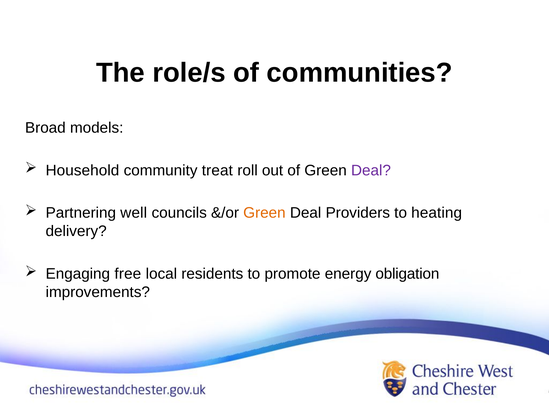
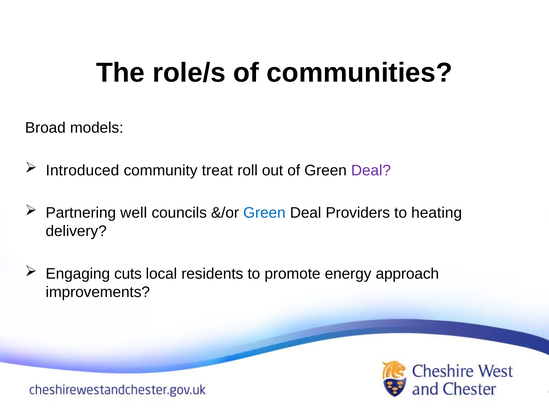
Household: Household -> Introduced (82, 171)
Green colour: orange -> blue (264, 213)
free: free -> cuts (128, 274)
obligation: obligation -> approach (407, 274)
